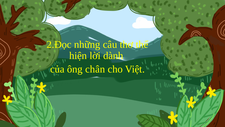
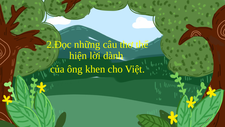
chân: chân -> khen (95, 69)
